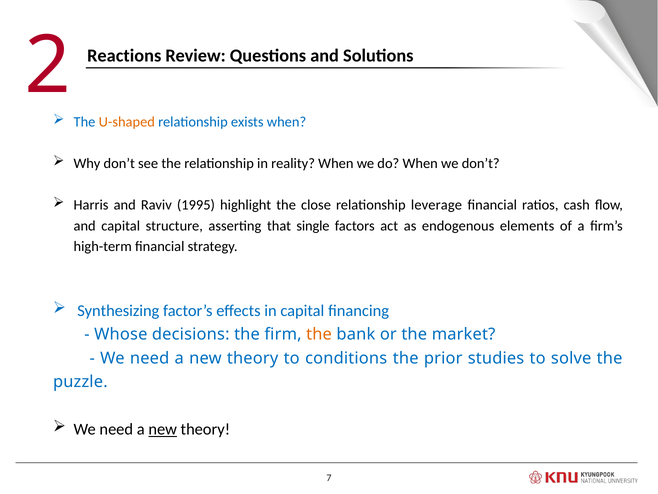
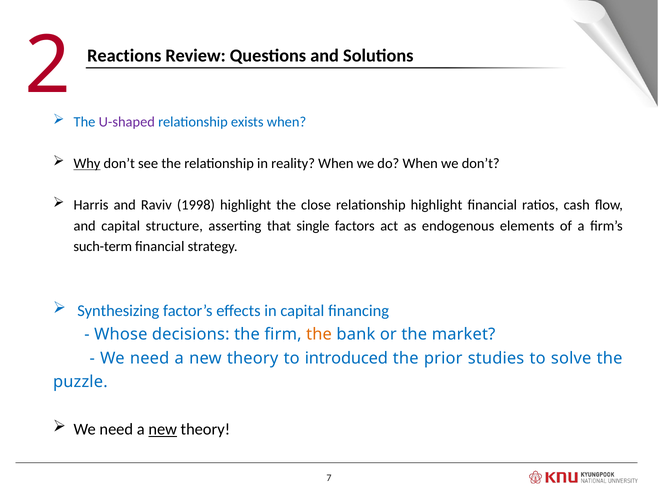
U-shaped colour: orange -> purple (127, 122)
Why underline: none -> present (87, 163)
1995: 1995 -> 1998 (196, 205)
relationship leverage: leverage -> highlight (437, 205)
high-term: high-term -> such-term (103, 246)
conditions: conditions -> introduced (346, 358)
